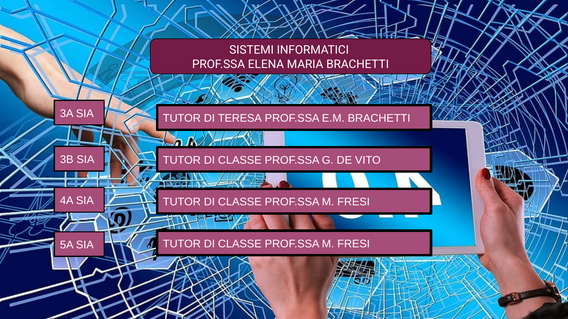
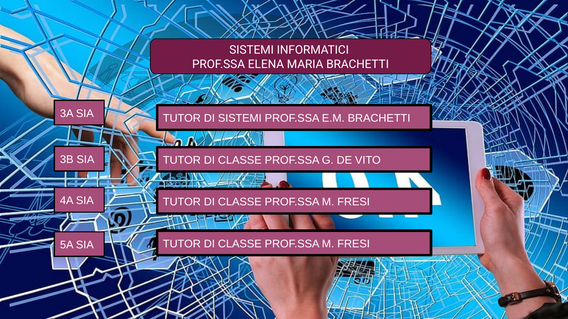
DI TERESA: TERESA -> SISTEMI (240, 119)
